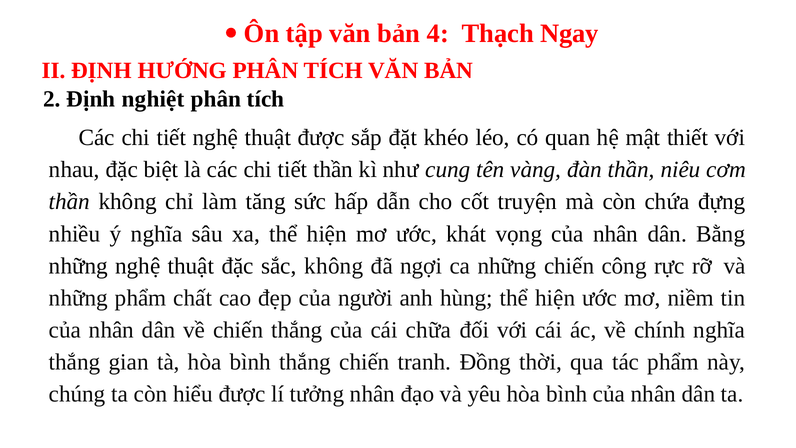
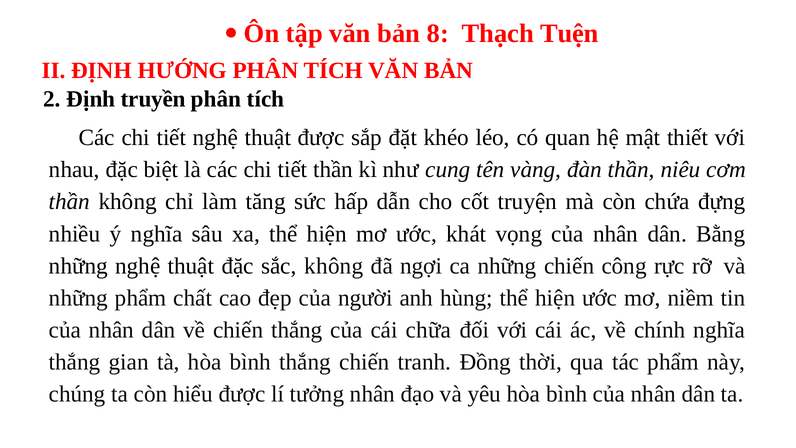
4: 4 -> 8 (438, 33)
Ngay: Ngay -> Tuện (569, 33)
nghiệt: nghiệt -> truyền (153, 99)
